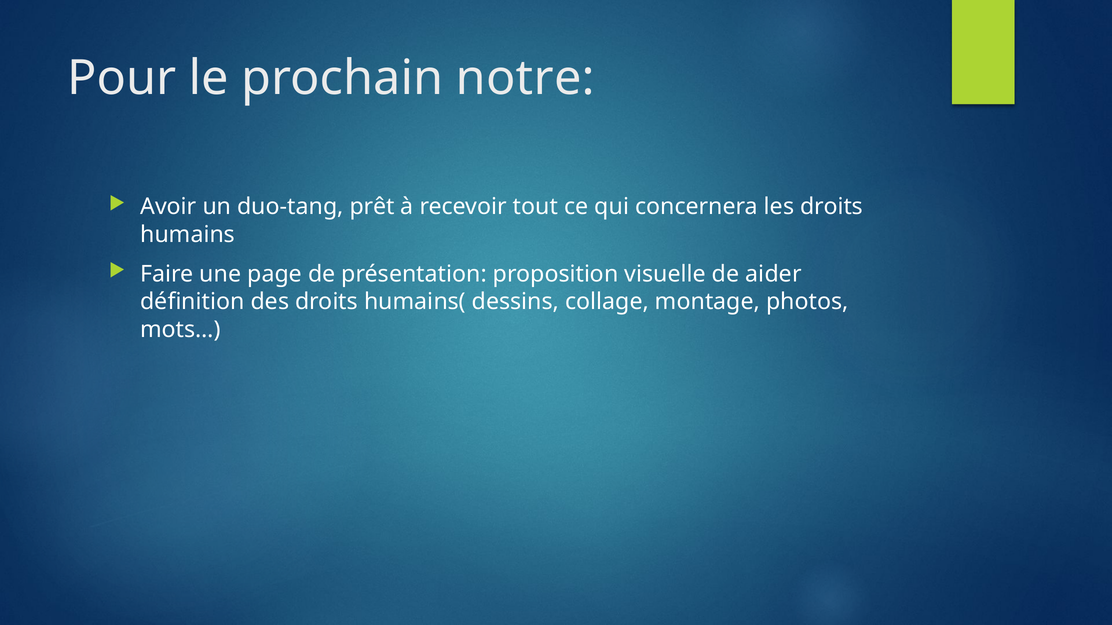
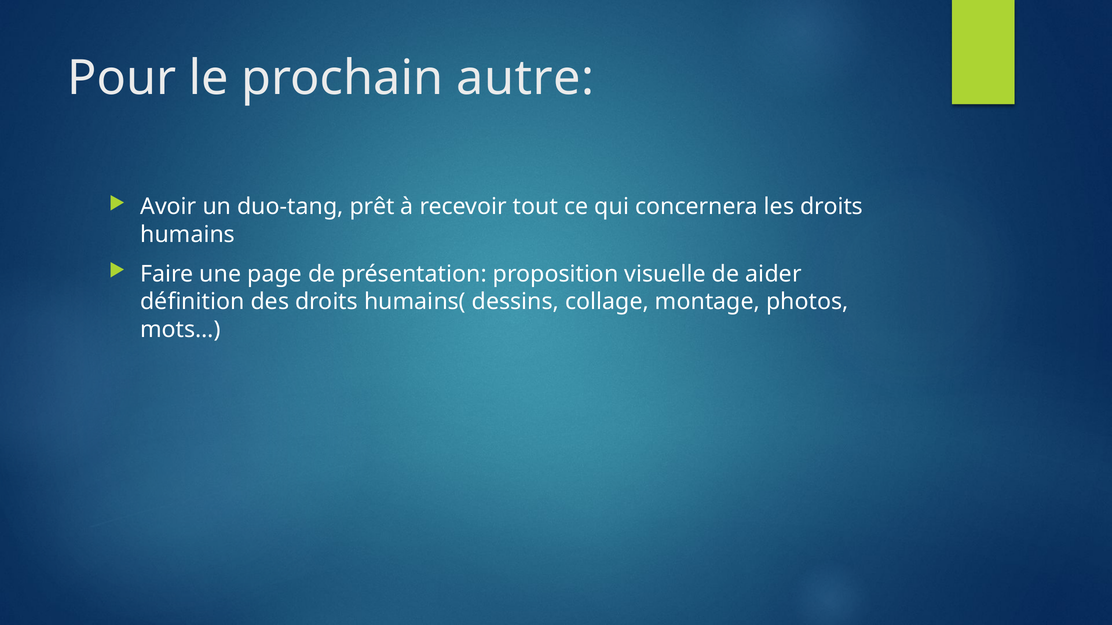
notre: notre -> autre (525, 78)
